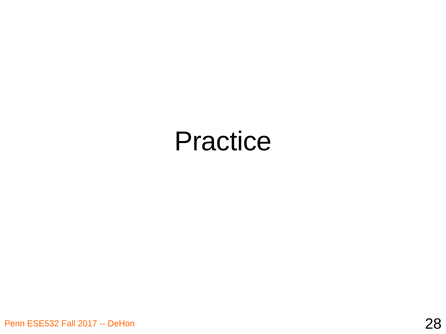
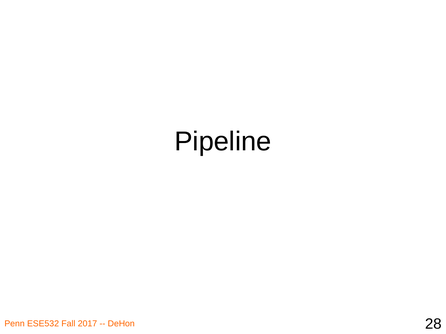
Practice: Practice -> Pipeline (223, 142)
